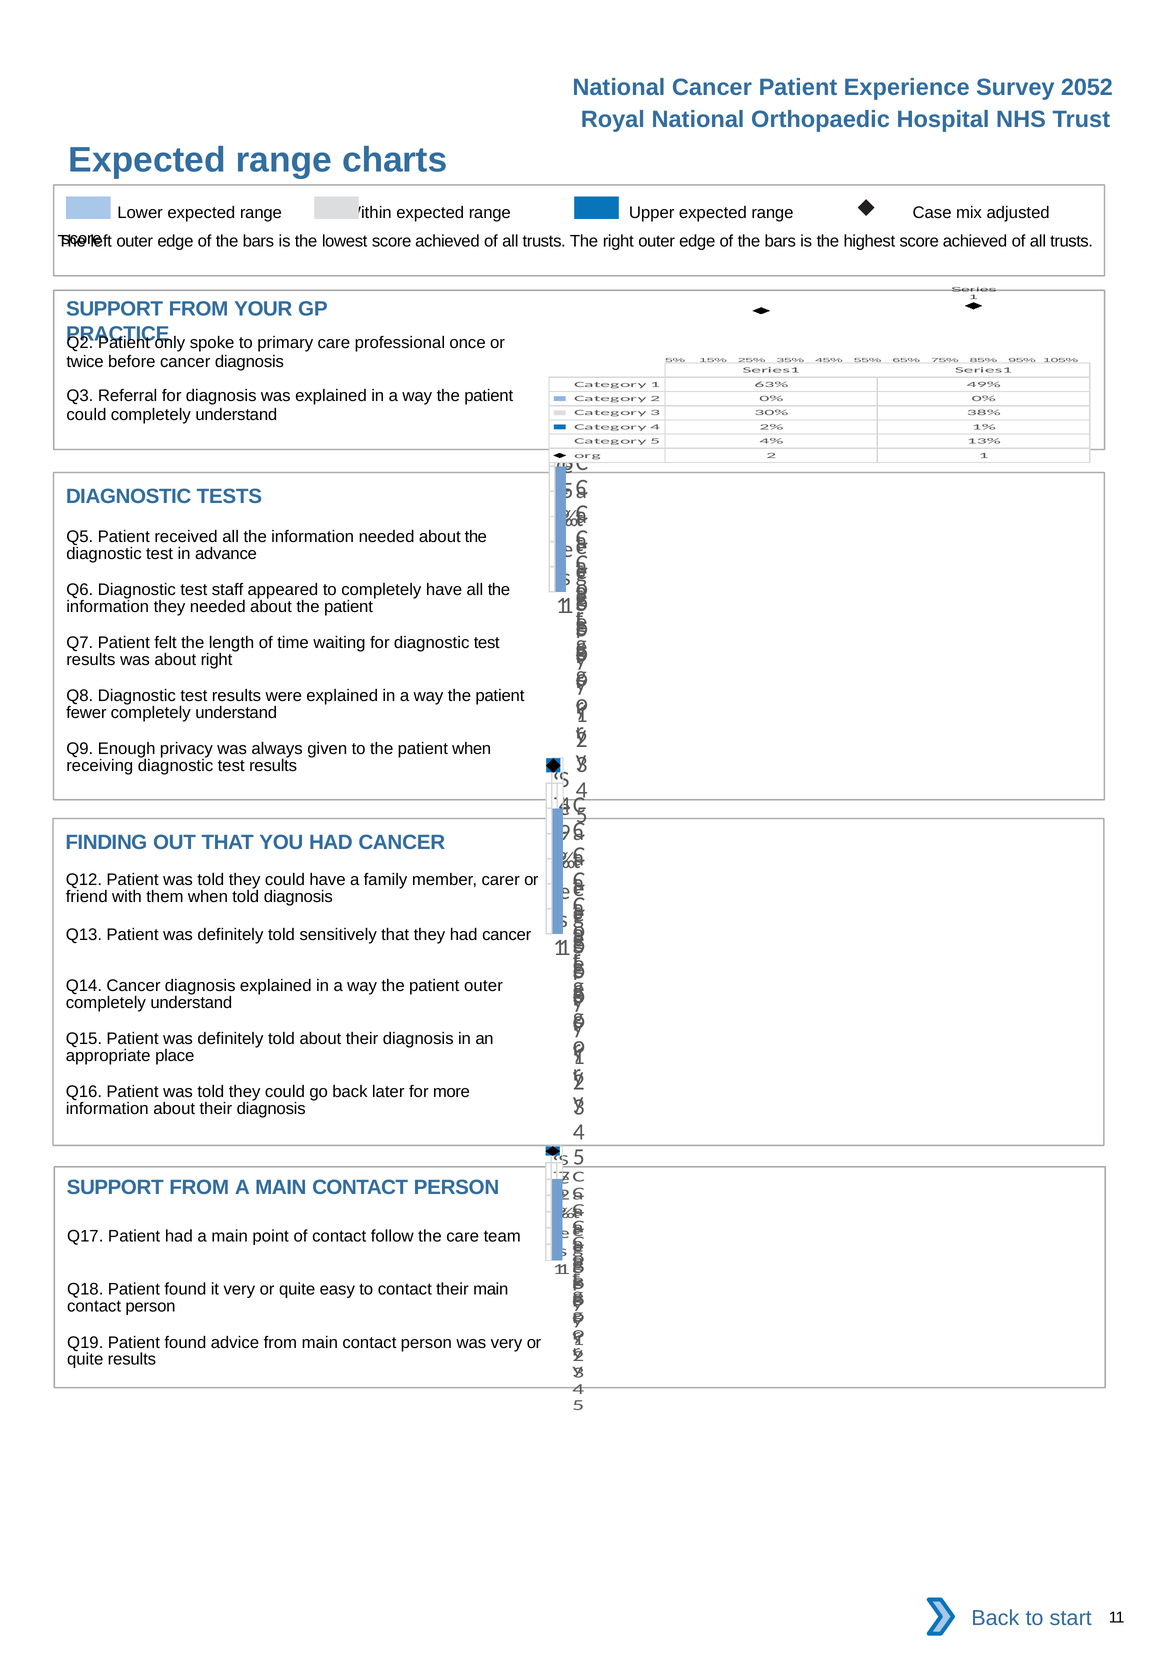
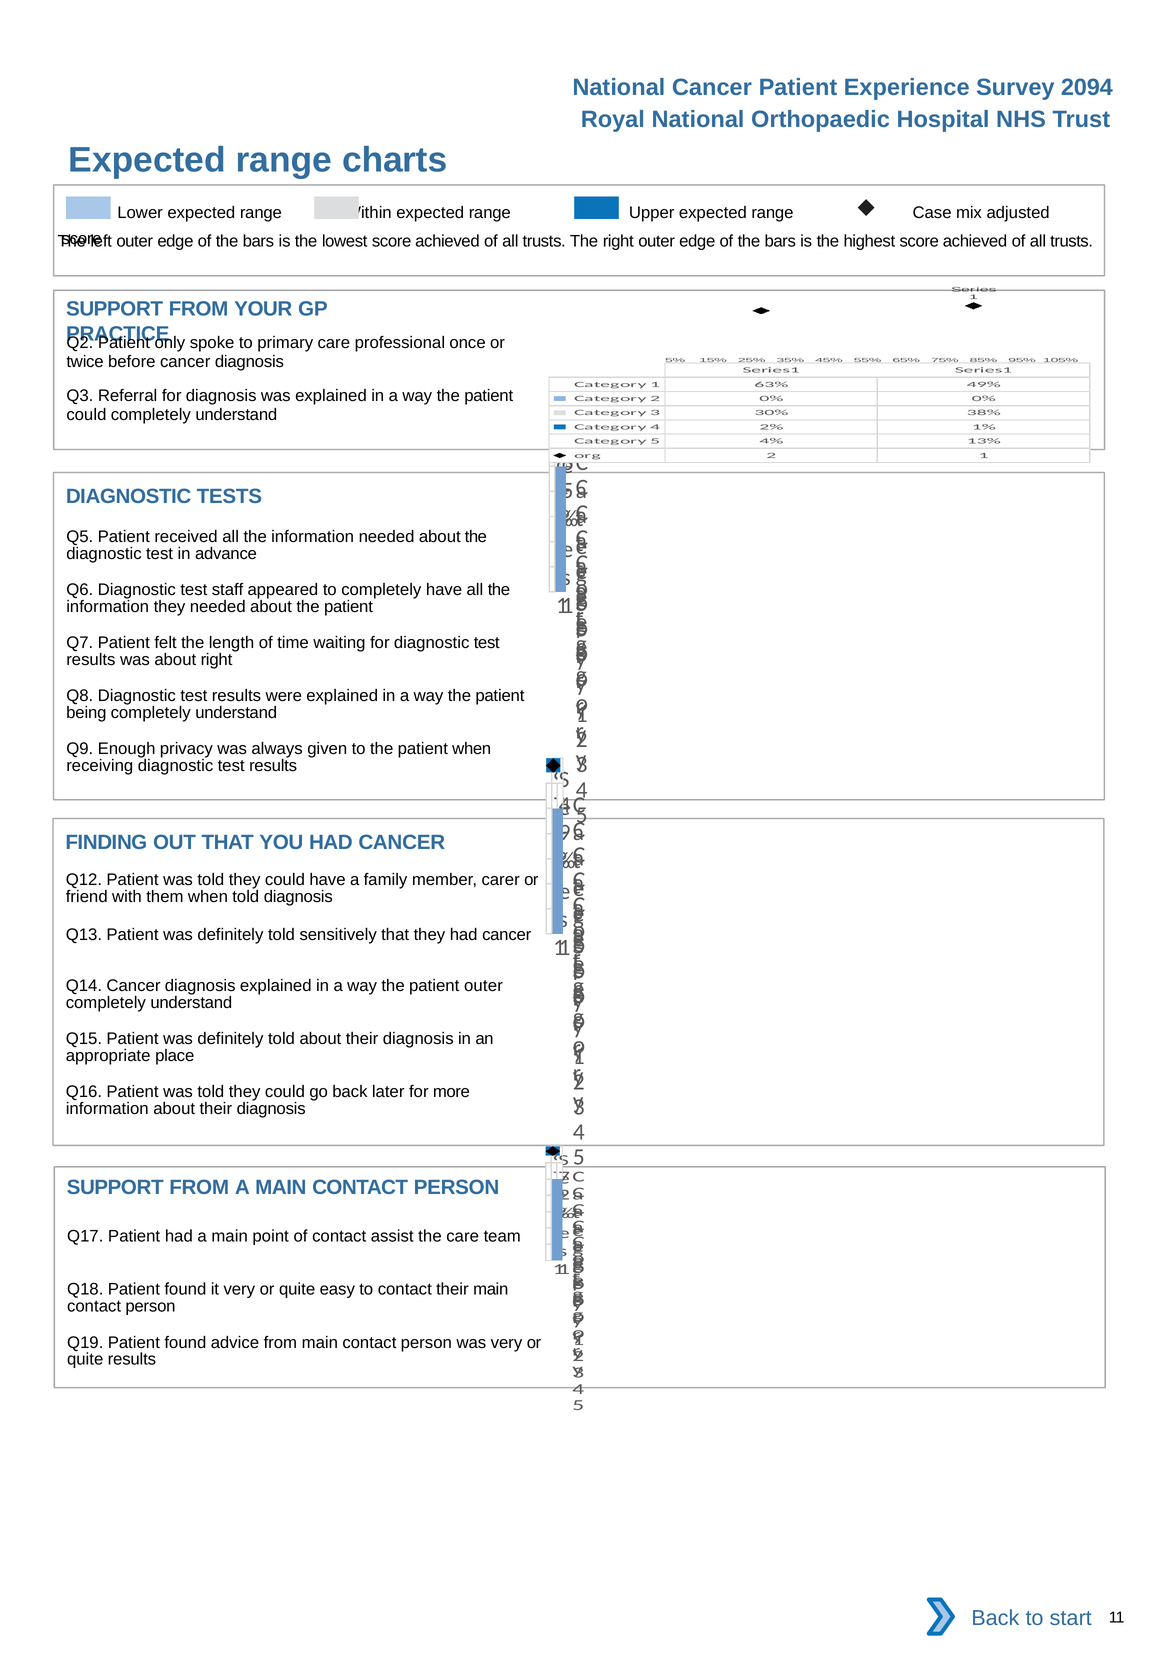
2052: 2052 -> 2094 (1087, 87)
fewer: fewer -> being (86, 712)
follow: follow -> assist (392, 1236)
